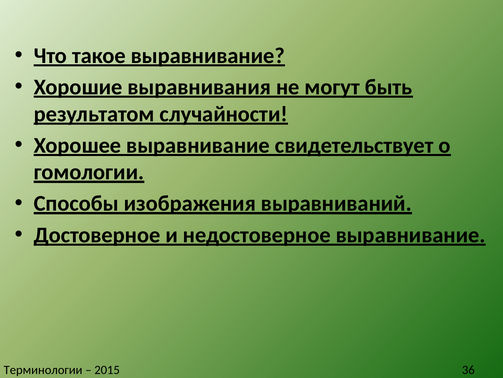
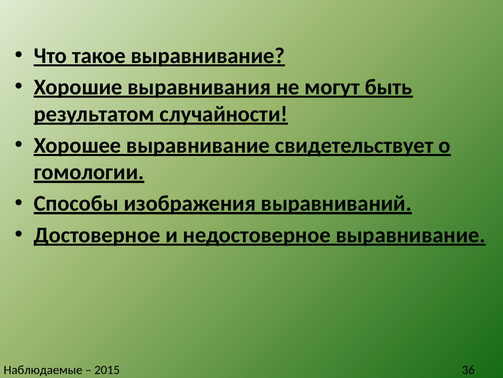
Терминологии: Терминологии -> Наблюдаемые (43, 369)
